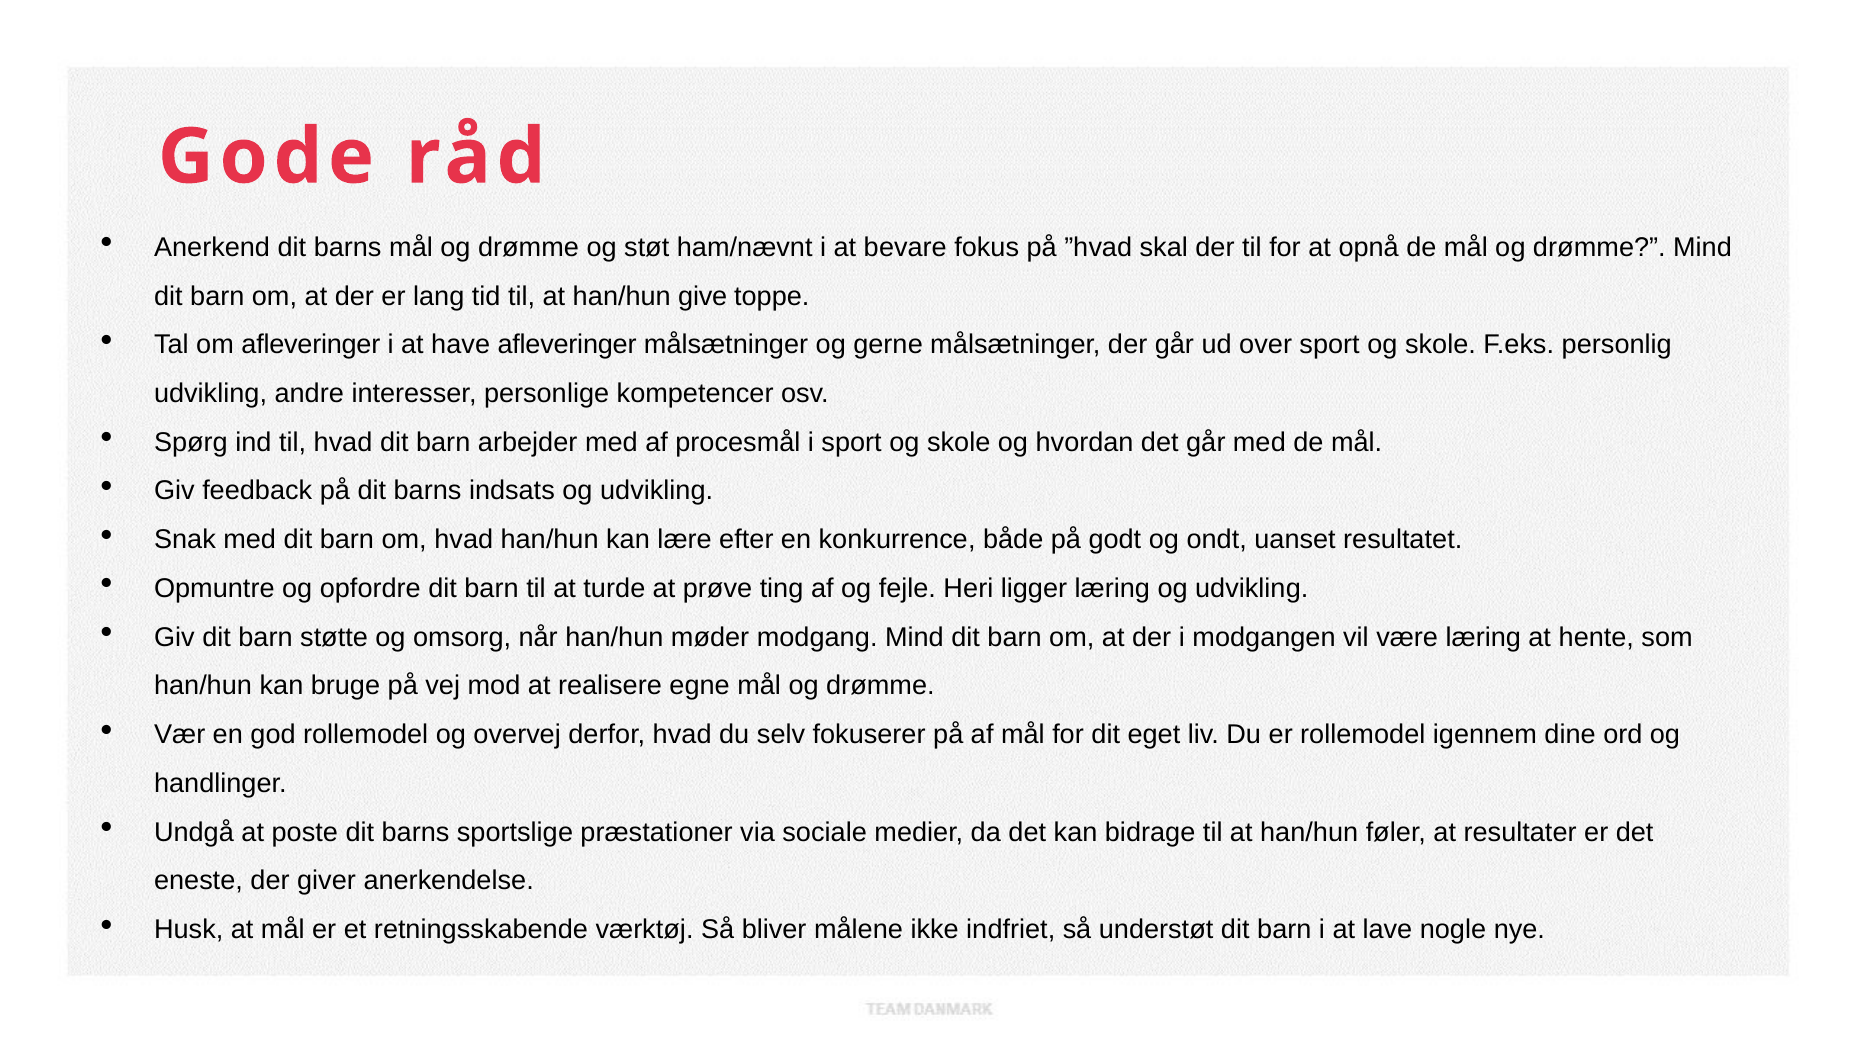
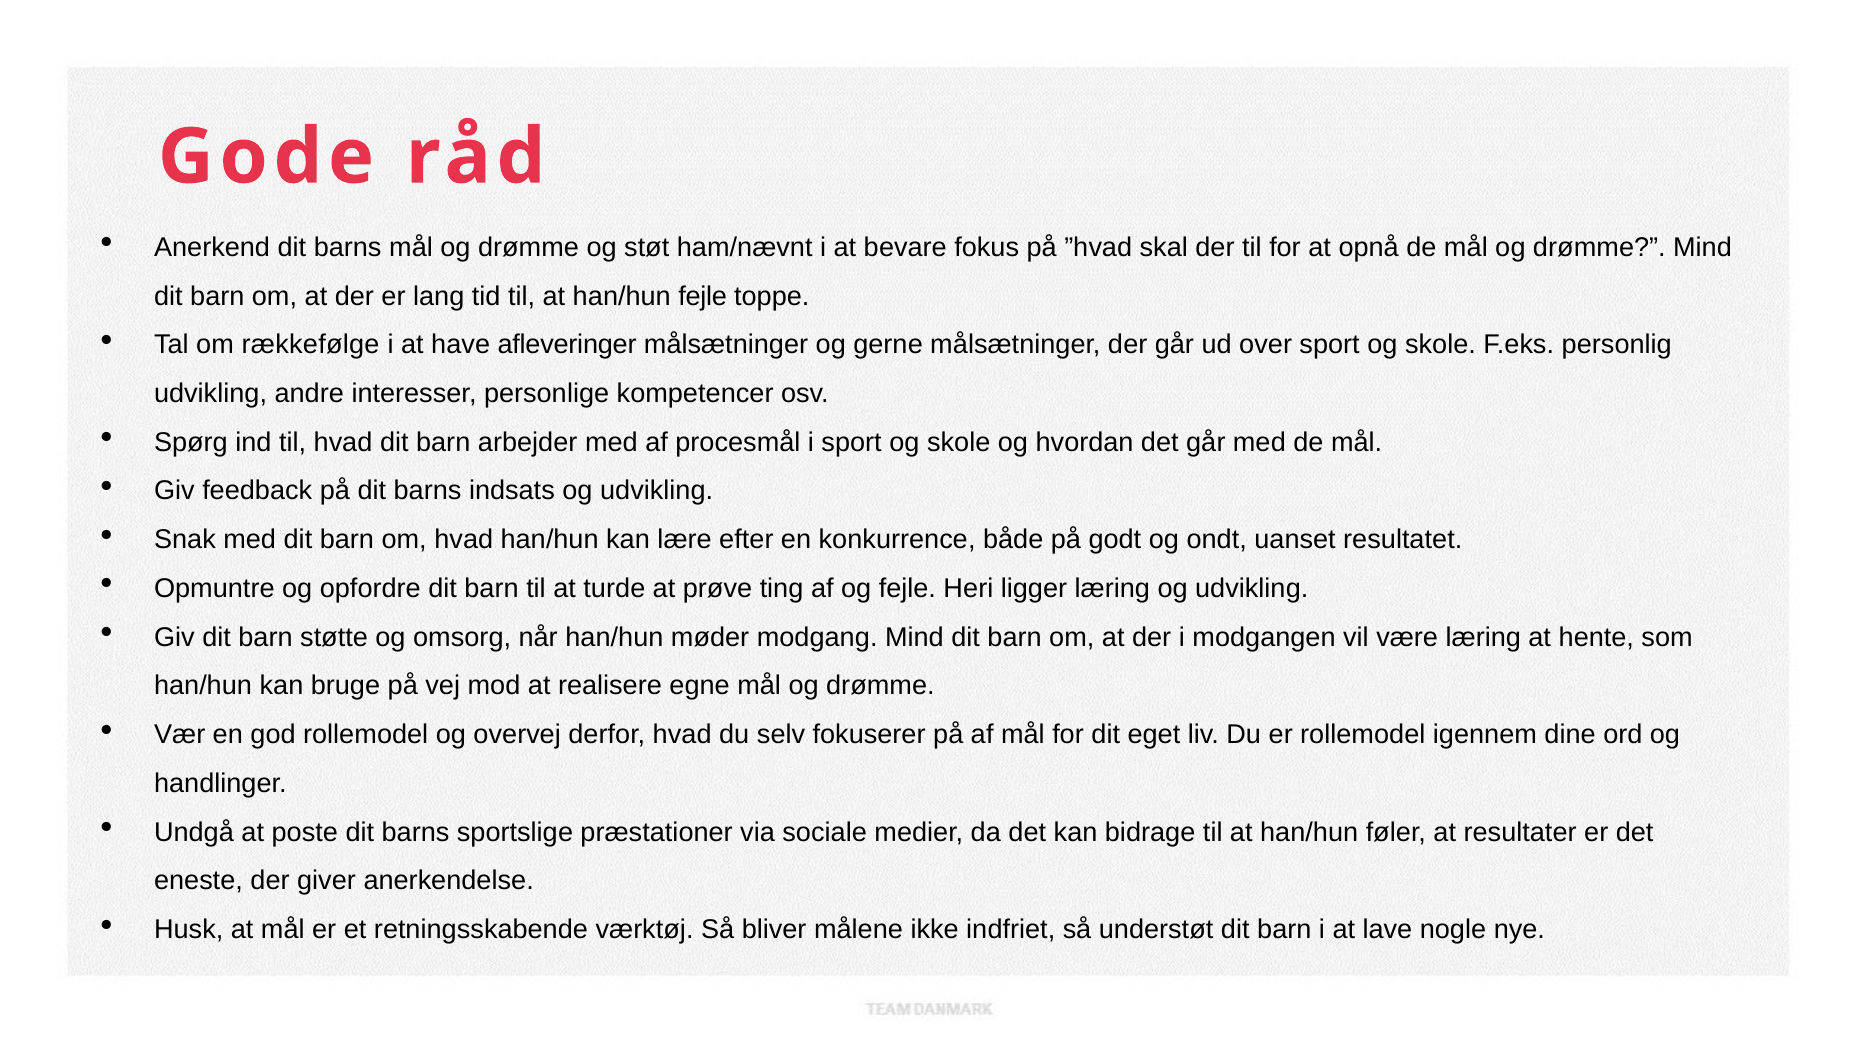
han/hun give: give -> fejle (703, 296)
om afleveringer: afleveringer -> rækkefølge (311, 345)
